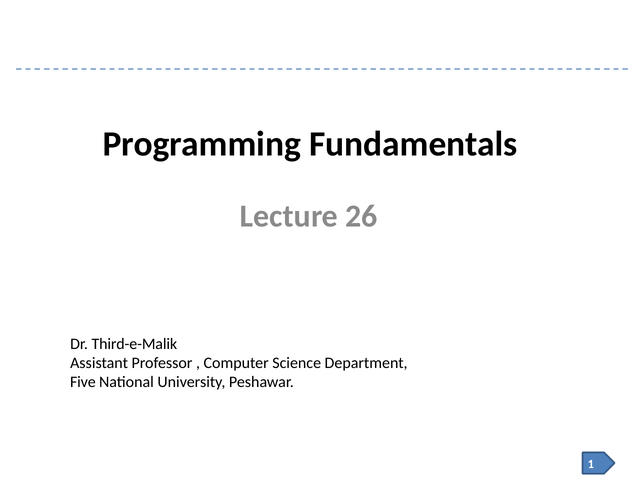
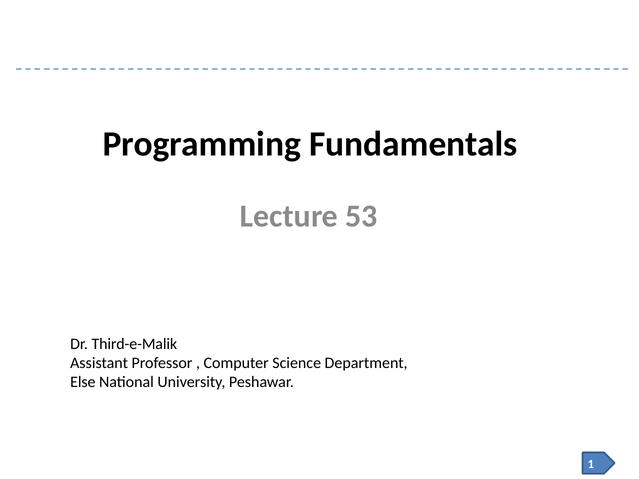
26: 26 -> 53 (361, 216)
Five: Five -> Else (83, 382)
